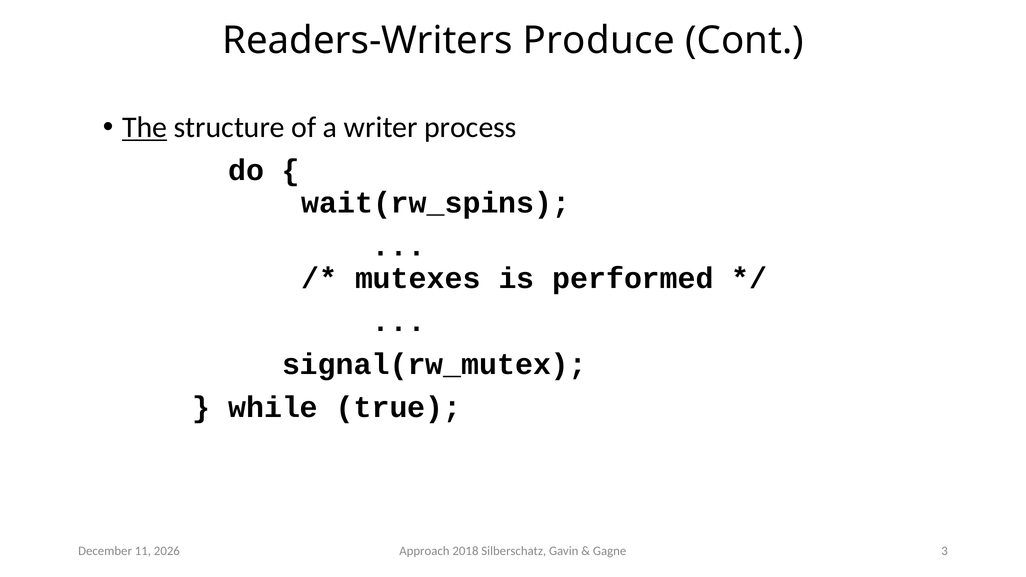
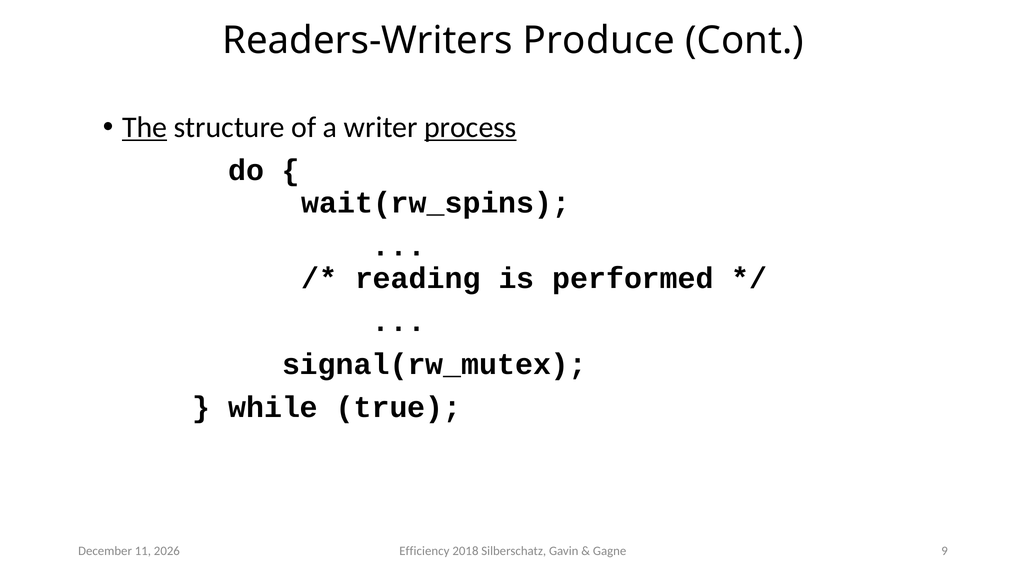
process underline: none -> present (470, 128)
mutexes: mutexes -> reading (418, 278)
Approach: Approach -> Efficiency (424, 551)
3: 3 -> 9 (945, 551)
